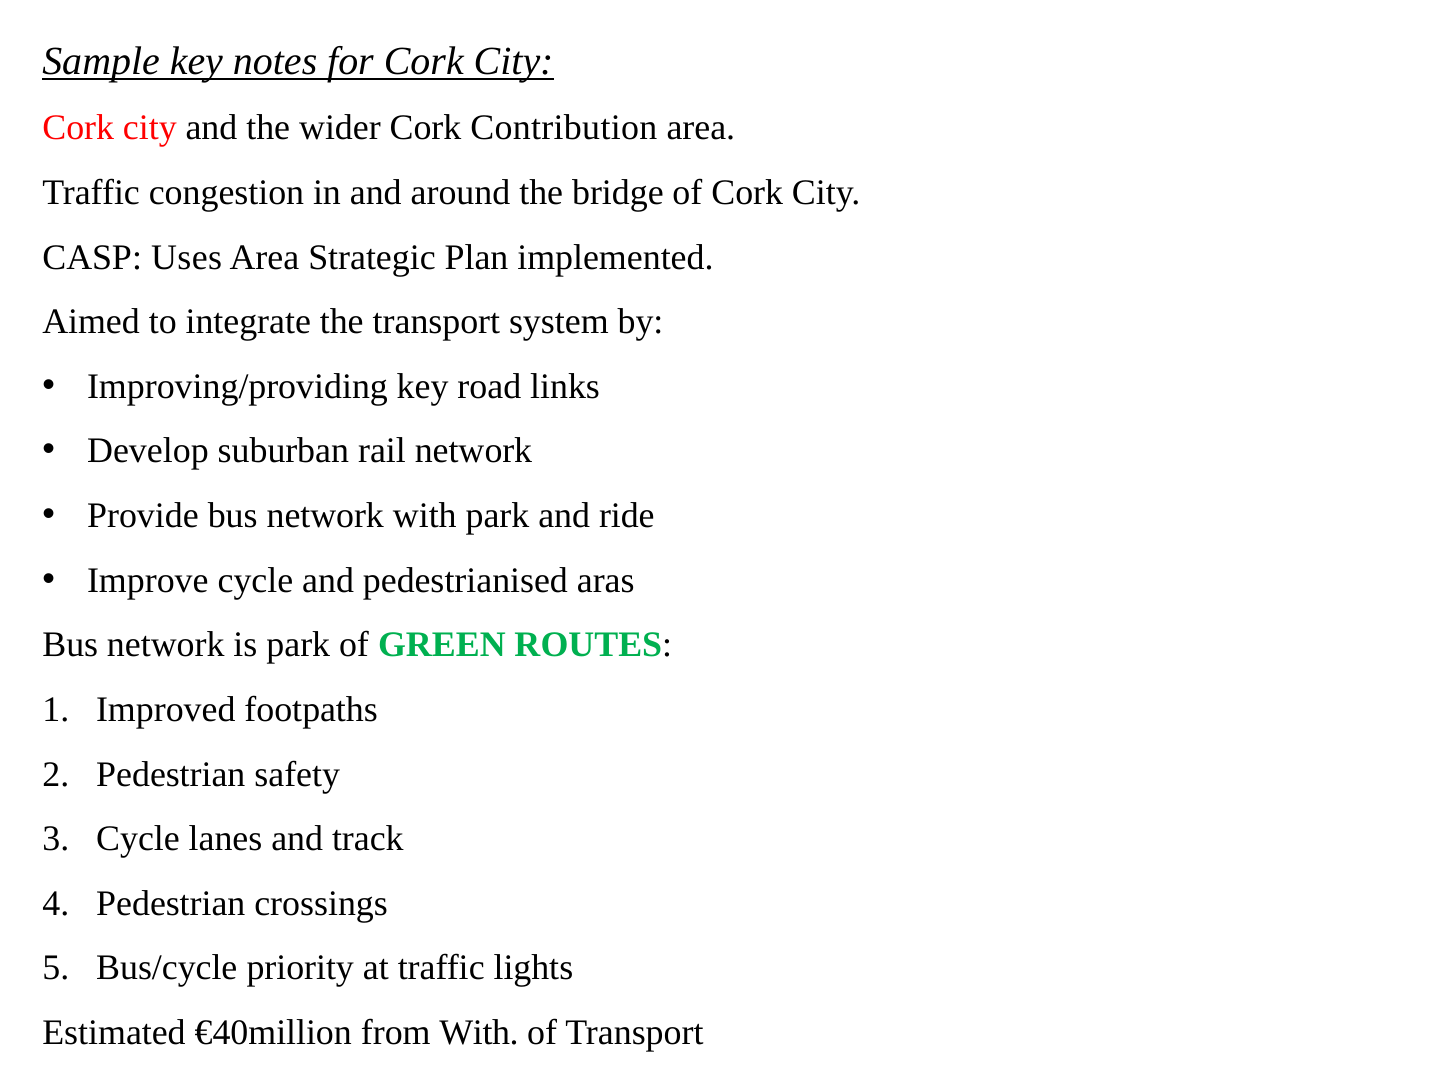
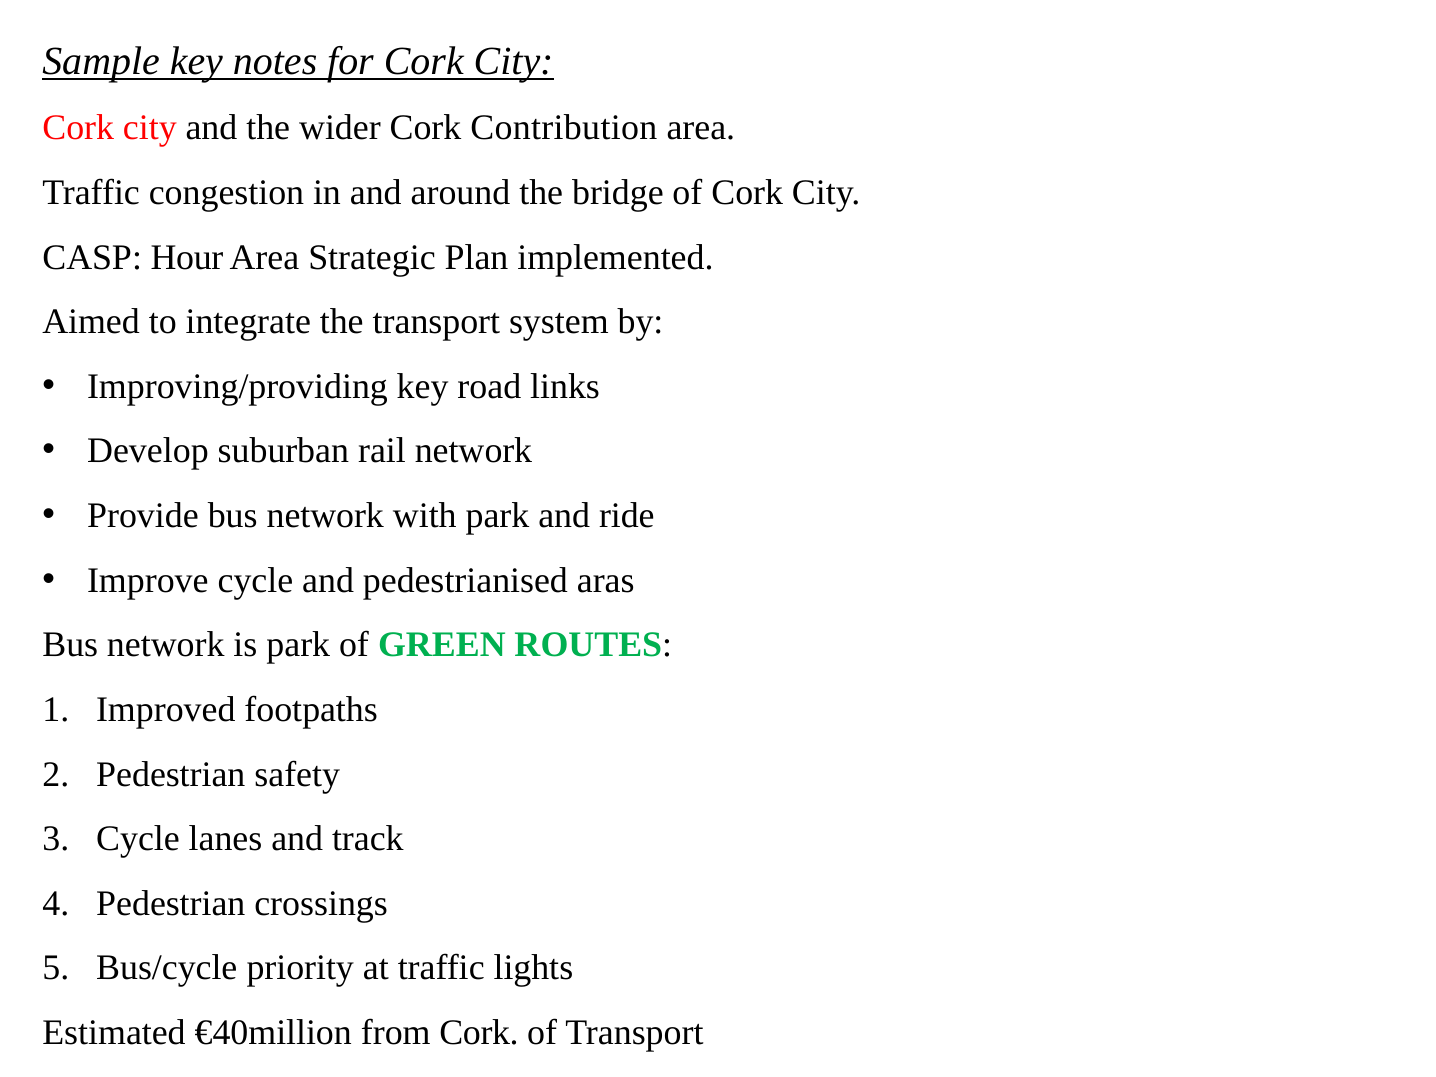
Uses: Uses -> Hour (187, 257)
from With: With -> Cork (479, 1033)
